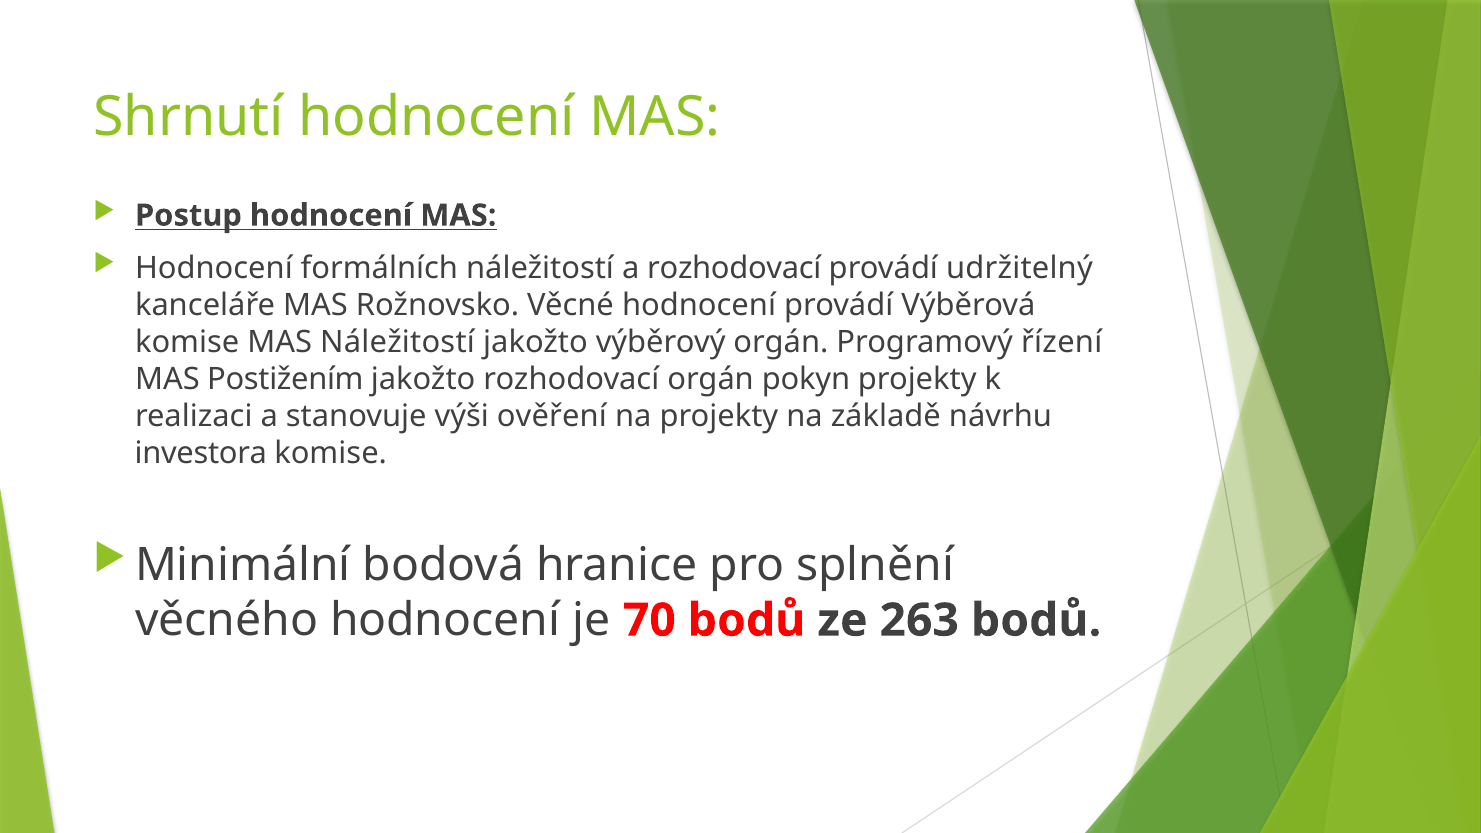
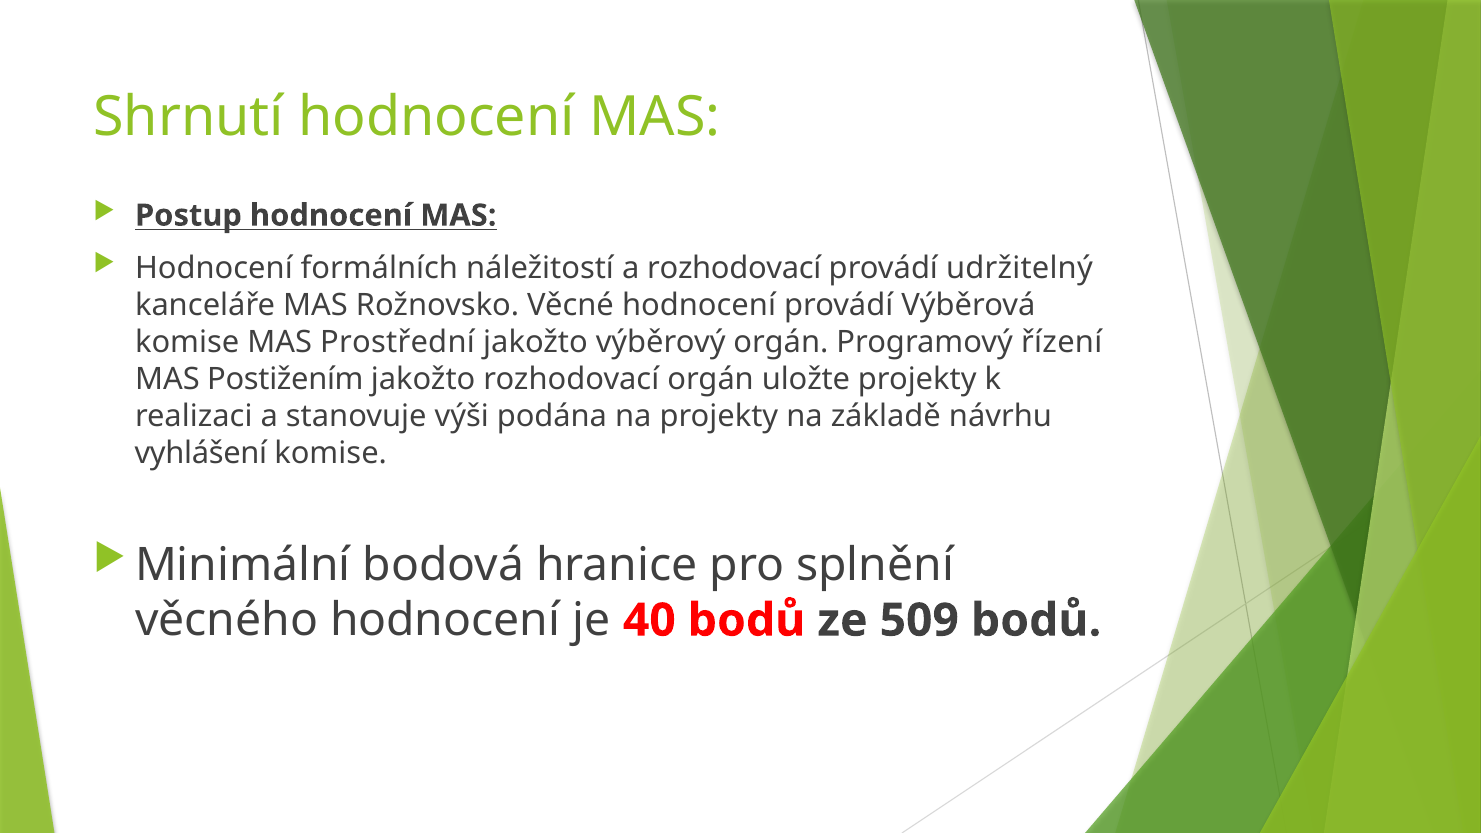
MAS Náležitostí: Náležitostí -> Prostřední (397, 342)
pokyn: pokyn -> uložte (806, 379)
ověření: ověření -> podána (552, 416)
investora: investora -> vyhlášení (201, 453)
70: 70 -> 40 (649, 620)
263: 263 -> 509 (919, 620)
